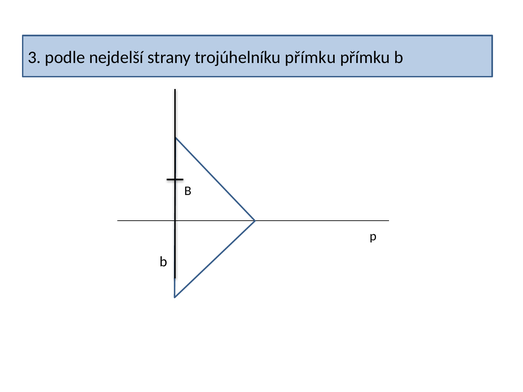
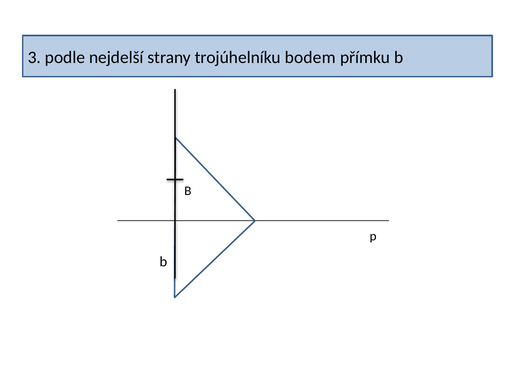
trojúhelníku přímku: přímku -> bodem (310, 57)
